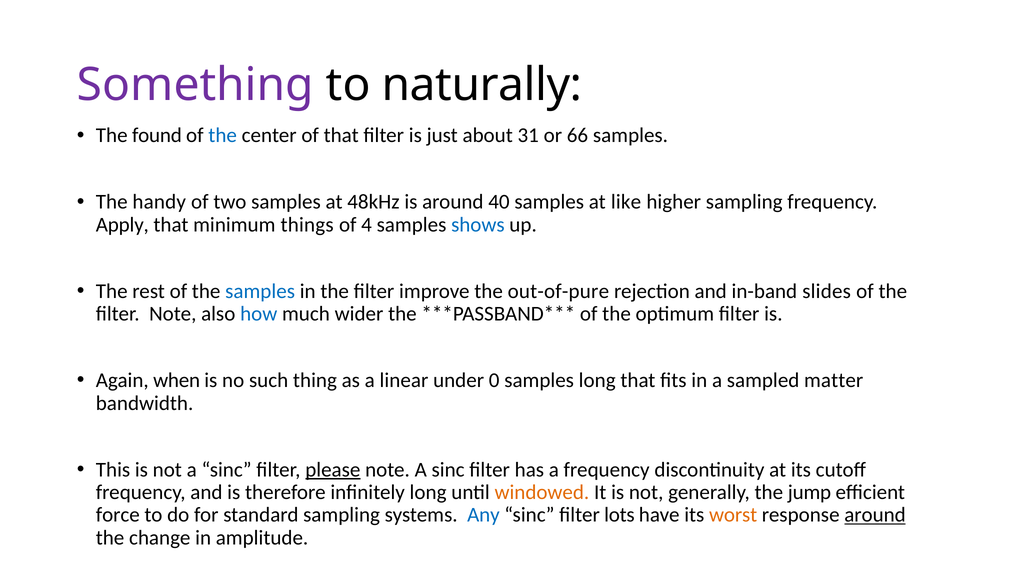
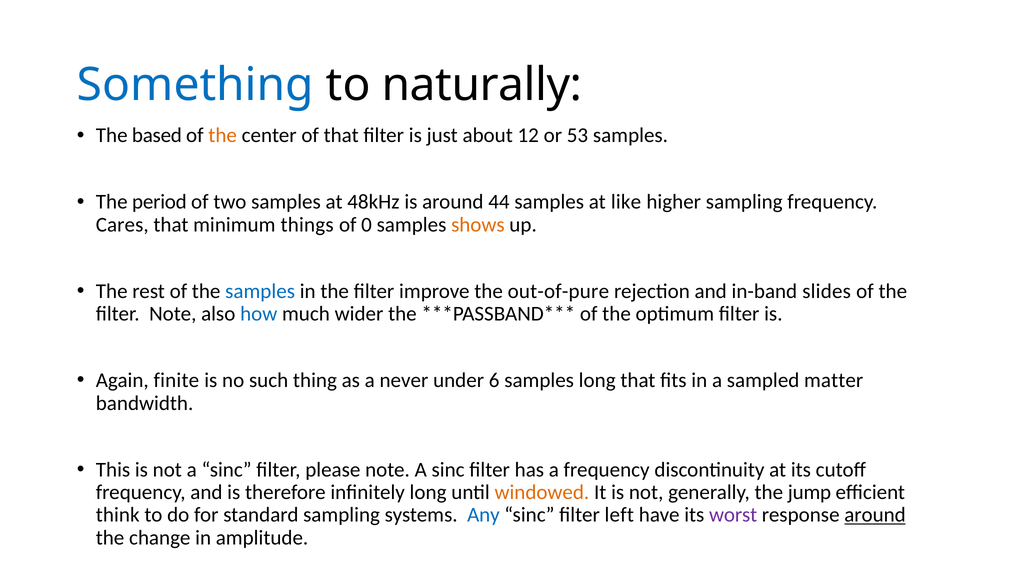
Something colour: purple -> blue (195, 85)
found: found -> based (157, 135)
the colour: blue -> orange (223, 135)
31: 31 -> 12 (528, 135)
66: 66 -> 53 (578, 135)
handy: handy -> period (159, 202)
40: 40 -> 44 (499, 202)
Apply: Apply -> Cares (122, 225)
4: 4 -> 0 (366, 225)
shows colour: blue -> orange (478, 225)
when: when -> finite (176, 380)
linear: linear -> never (404, 380)
0: 0 -> 6 (494, 380)
please underline: present -> none (333, 469)
force: force -> think (118, 515)
lots: lots -> left (619, 515)
worst colour: orange -> purple (733, 515)
